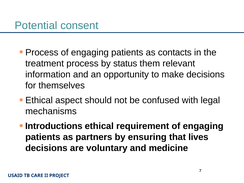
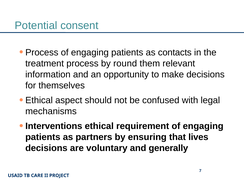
status: status -> round (125, 63)
Introductions: Introductions -> Interventions (54, 126)
medicine: medicine -> generally (168, 148)
